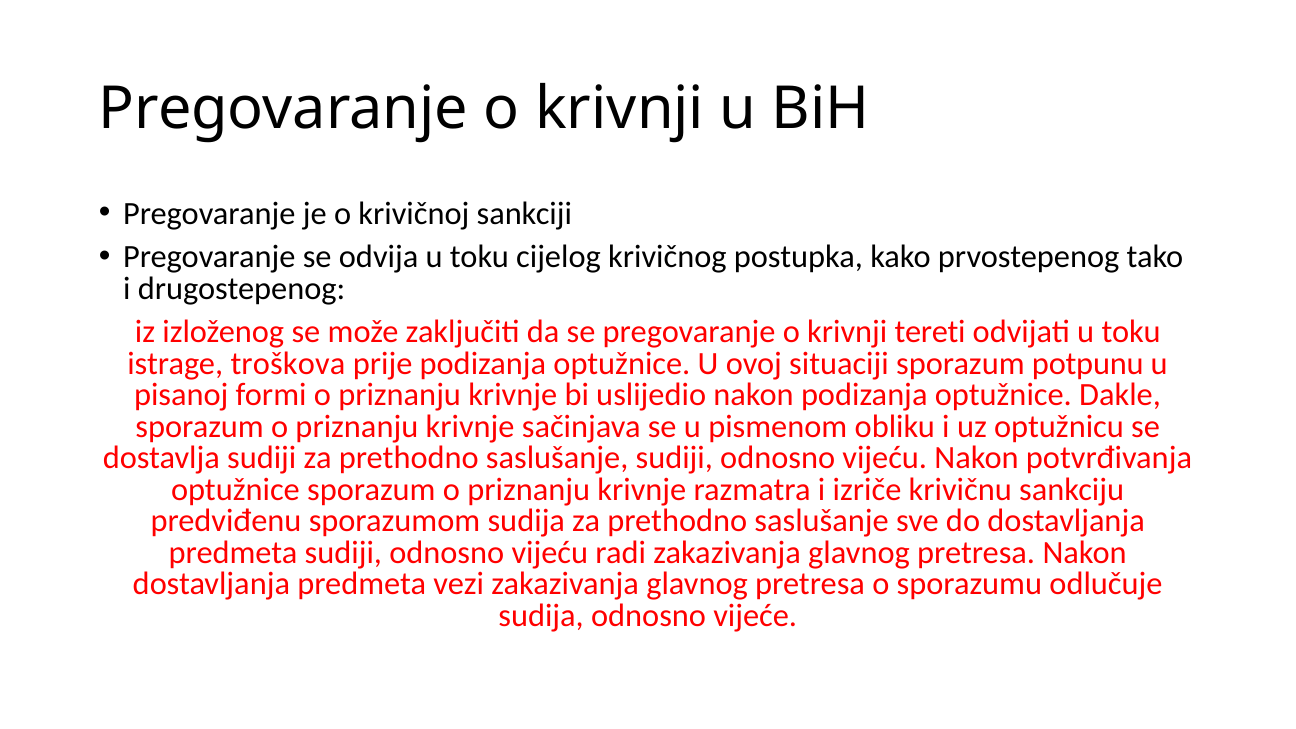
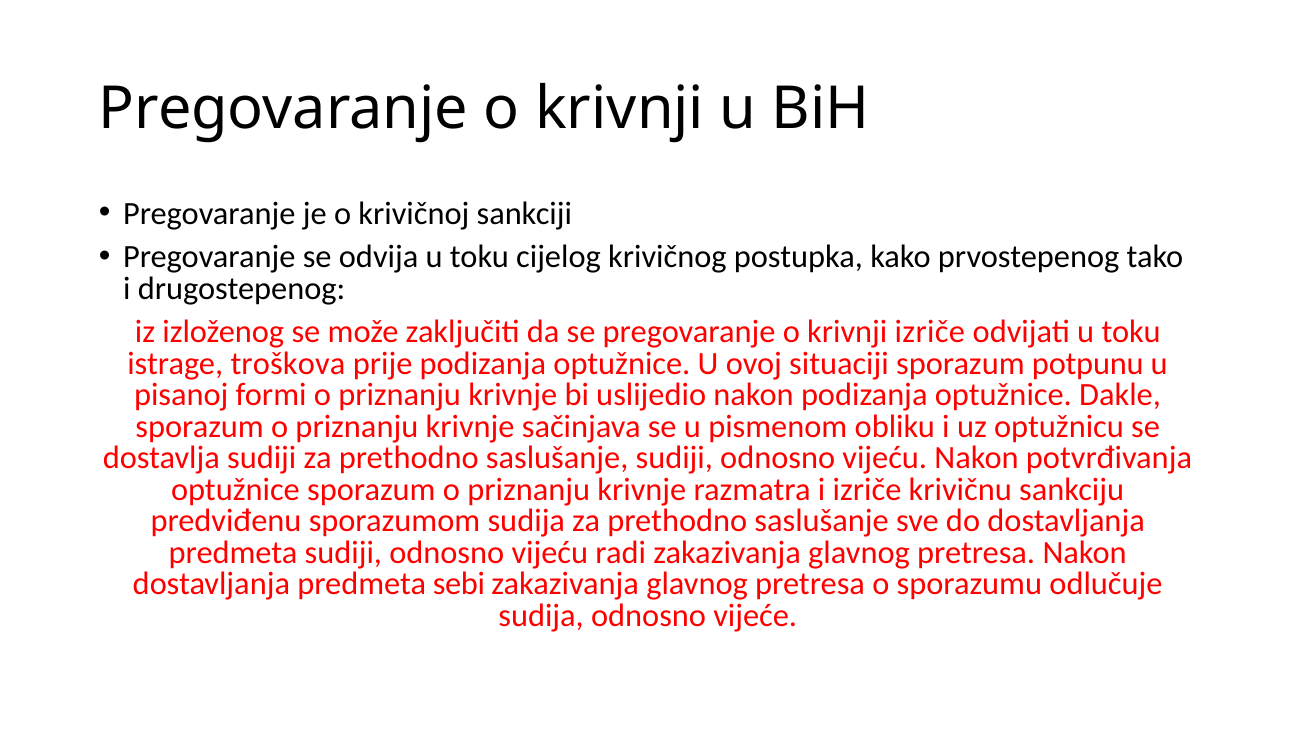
krivnji tereti: tereti -> izriče (930, 332)
vezi: vezi -> sebi (459, 584)
